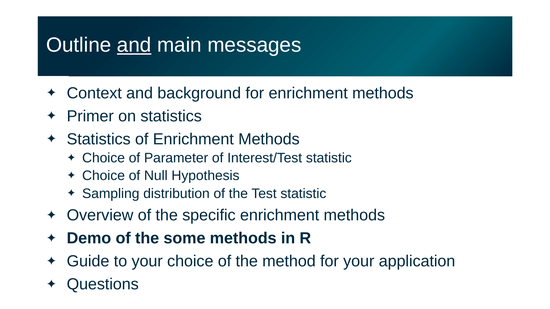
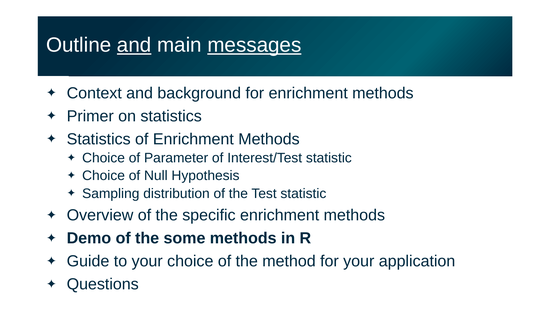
messages underline: none -> present (254, 45)
